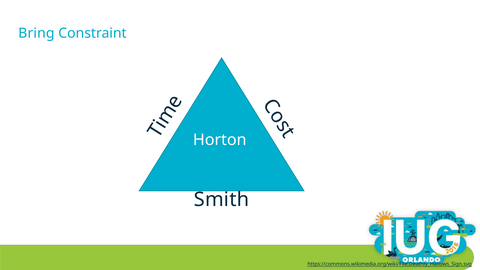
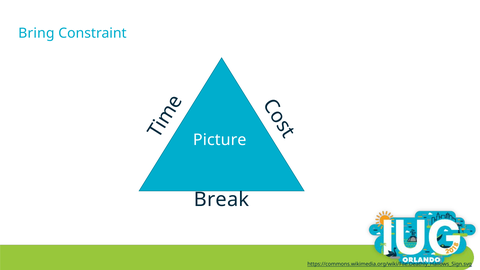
Horton: Horton -> Picture (220, 140)
Smith: Smith -> Break (222, 200)
